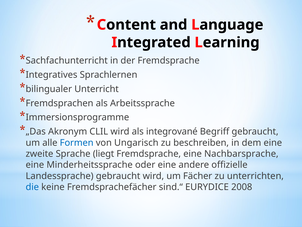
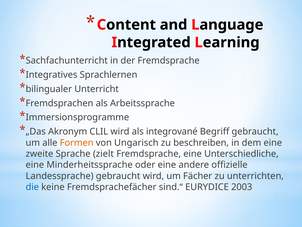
Formen colour: blue -> orange (77, 142)
liegt: liegt -> zielt (103, 153)
Nachbarsprache: Nachbarsprache -> Unterschiedliche (241, 153)
2008: 2008 -> 2003 (242, 187)
